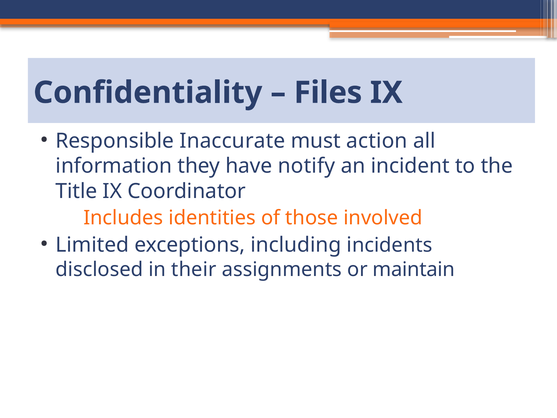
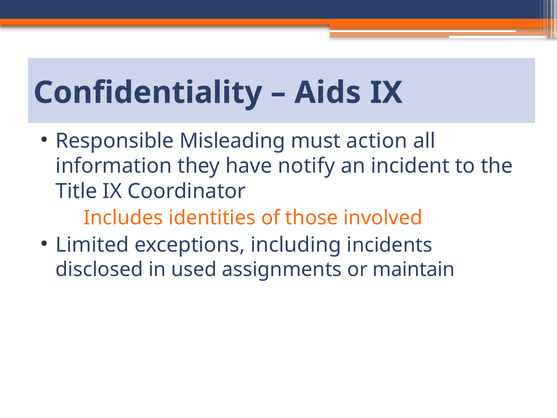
Files: Files -> Aids (328, 93)
Inaccurate: Inaccurate -> Misleading (232, 141)
their: their -> used (194, 269)
